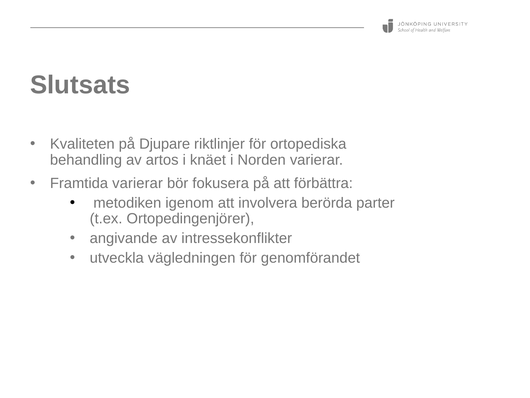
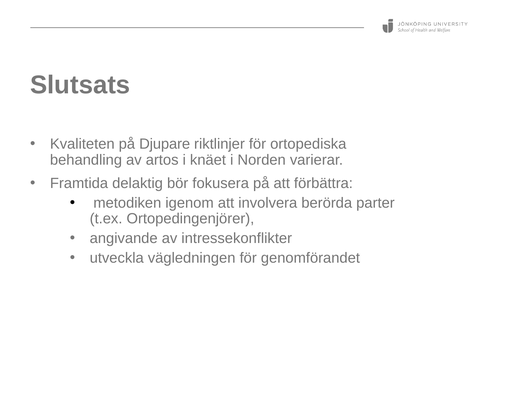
Framtida varierar: varierar -> delaktig (138, 183)
